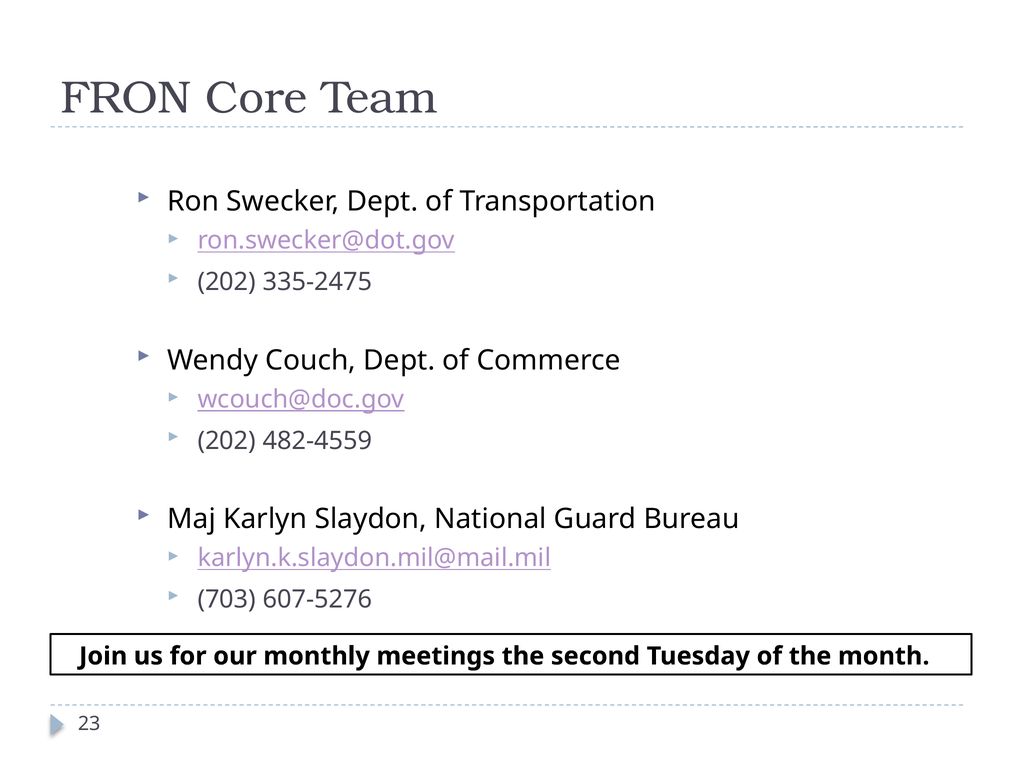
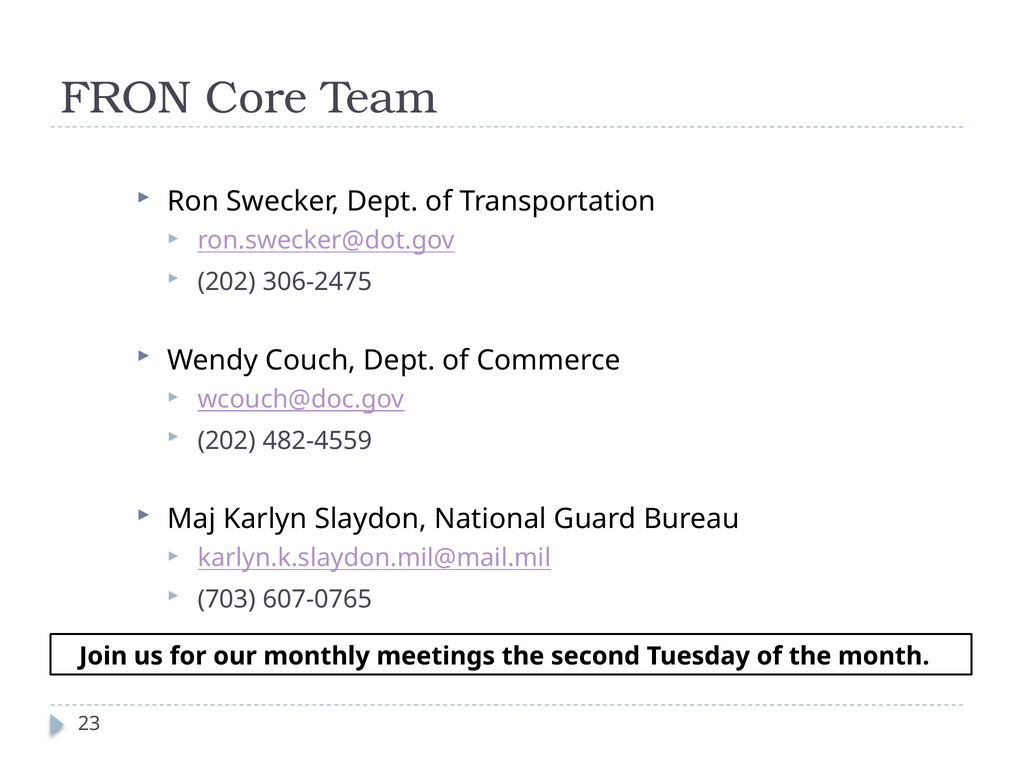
335-2475: 335-2475 -> 306-2475 (317, 282)
607-5276: 607-5276 -> 607-0765 (317, 599)
